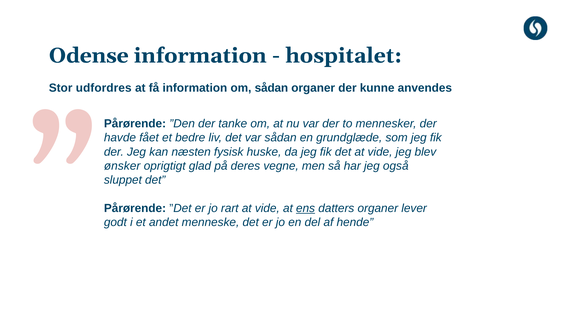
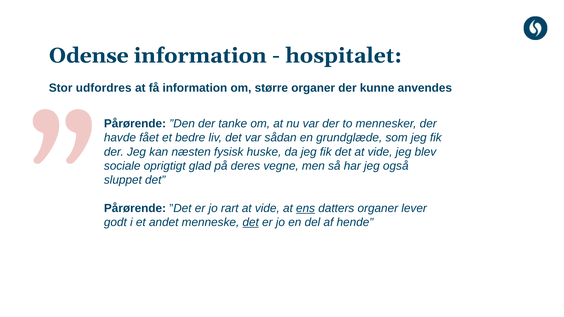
om sådan: sådan -> større (271, 88)
ønsker: ønsker -> sociale (122, 166)
det underline: none -> present (251, 222)
